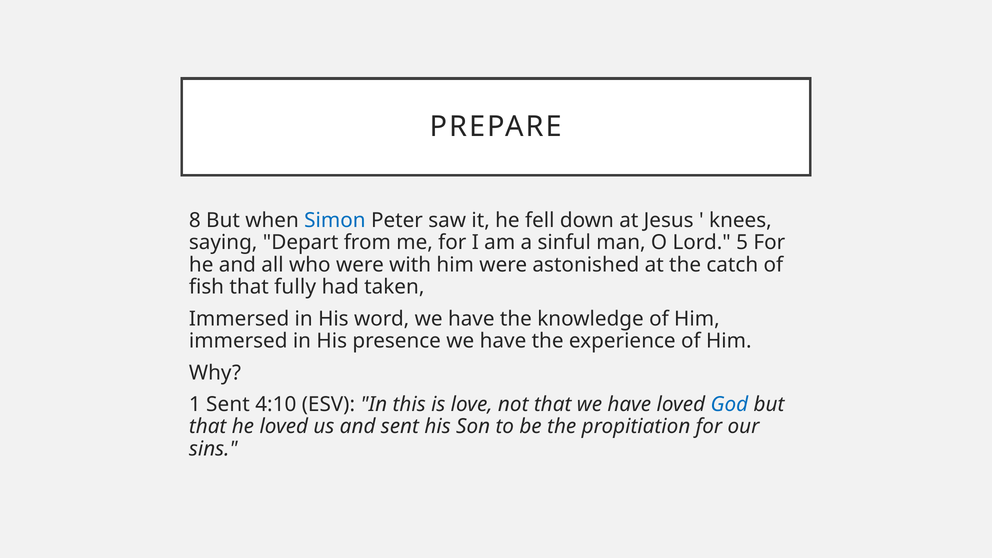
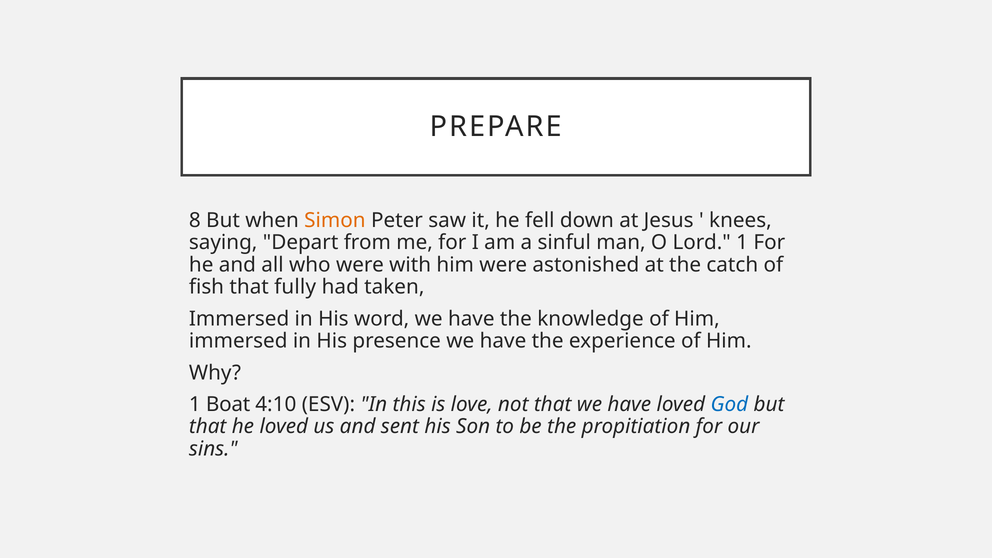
Simon colour: blue -> orange (335, 220)
Lord 5: 5 -> 1 (742, 243)
1 Sent: Sent -> Boat (228, 404)
